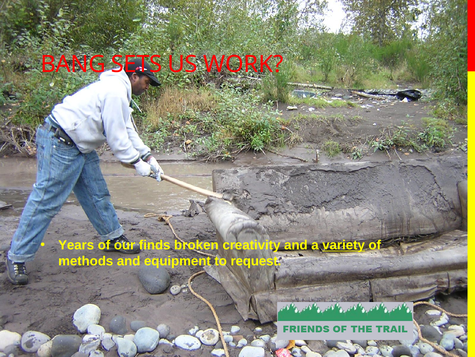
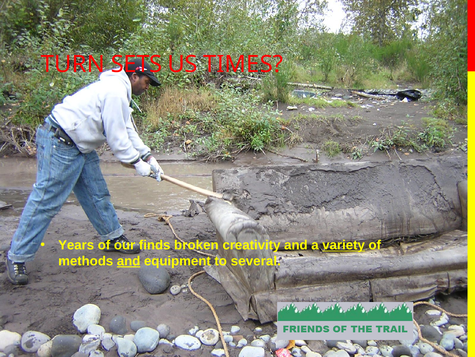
BANG: BANG -> TURN (73, 64)
WORK: WORK -> TIMES (243, 64)
and underline: none -> present (129, 261)
request: request -> several (256, 261)
